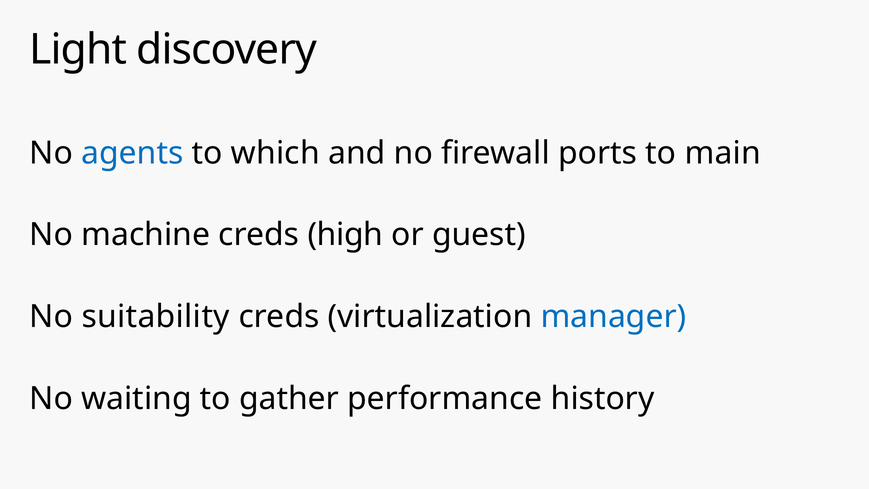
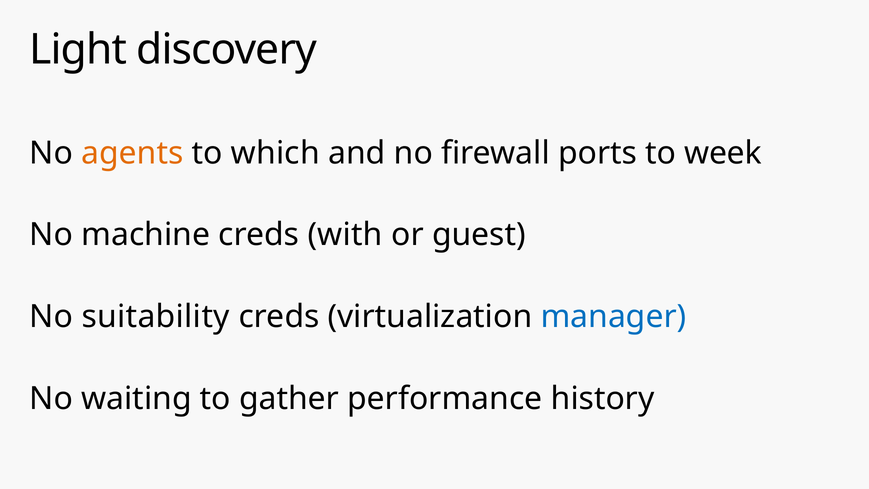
agents colour: blue -> orange (132, 153)
main: main -> week (723, 153)
high: high -> with (345, 235)
